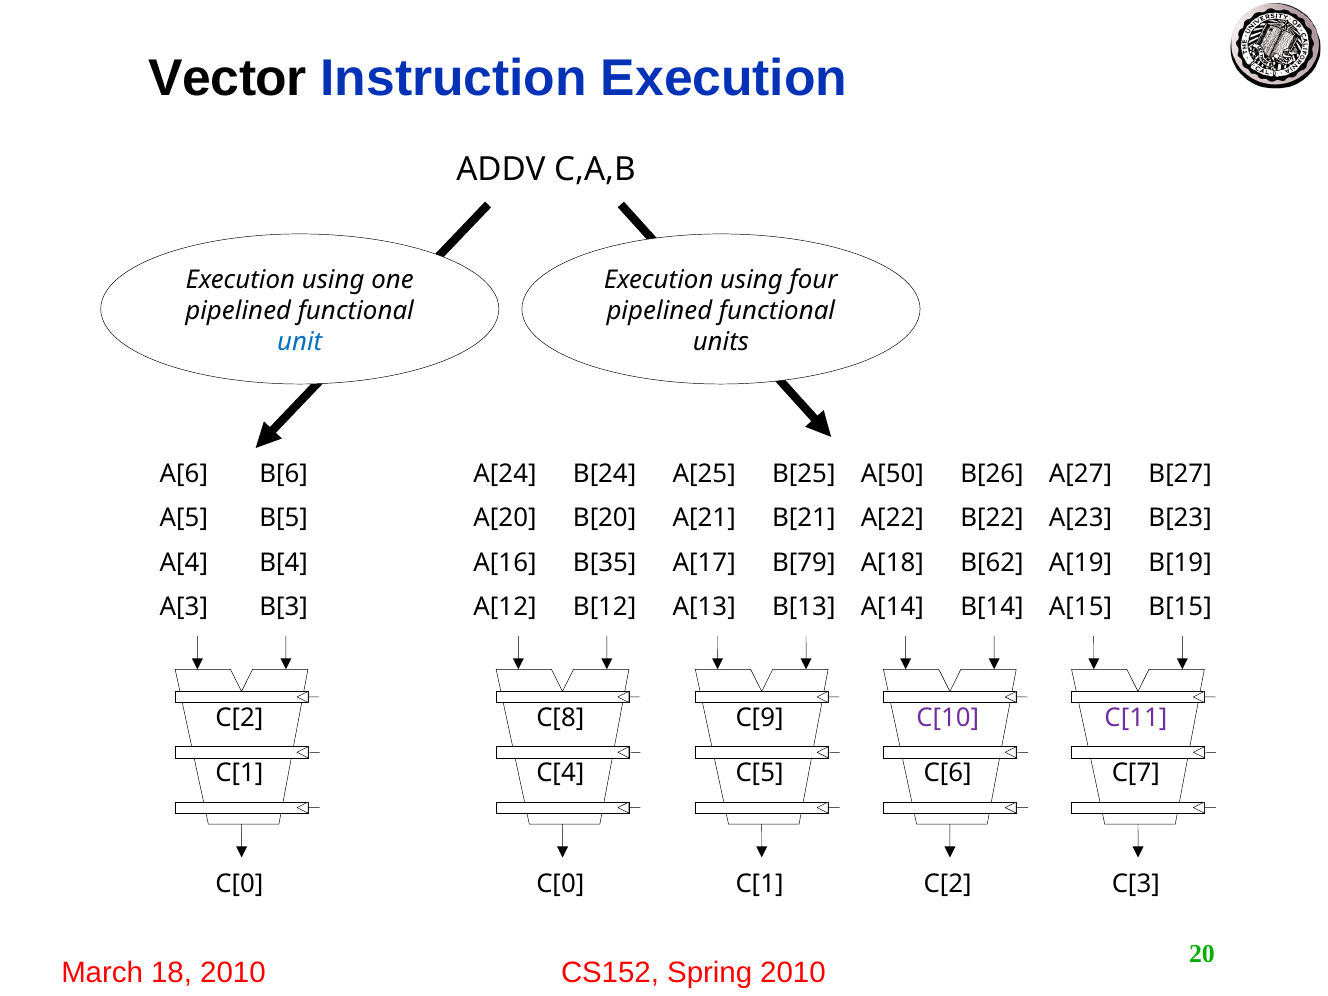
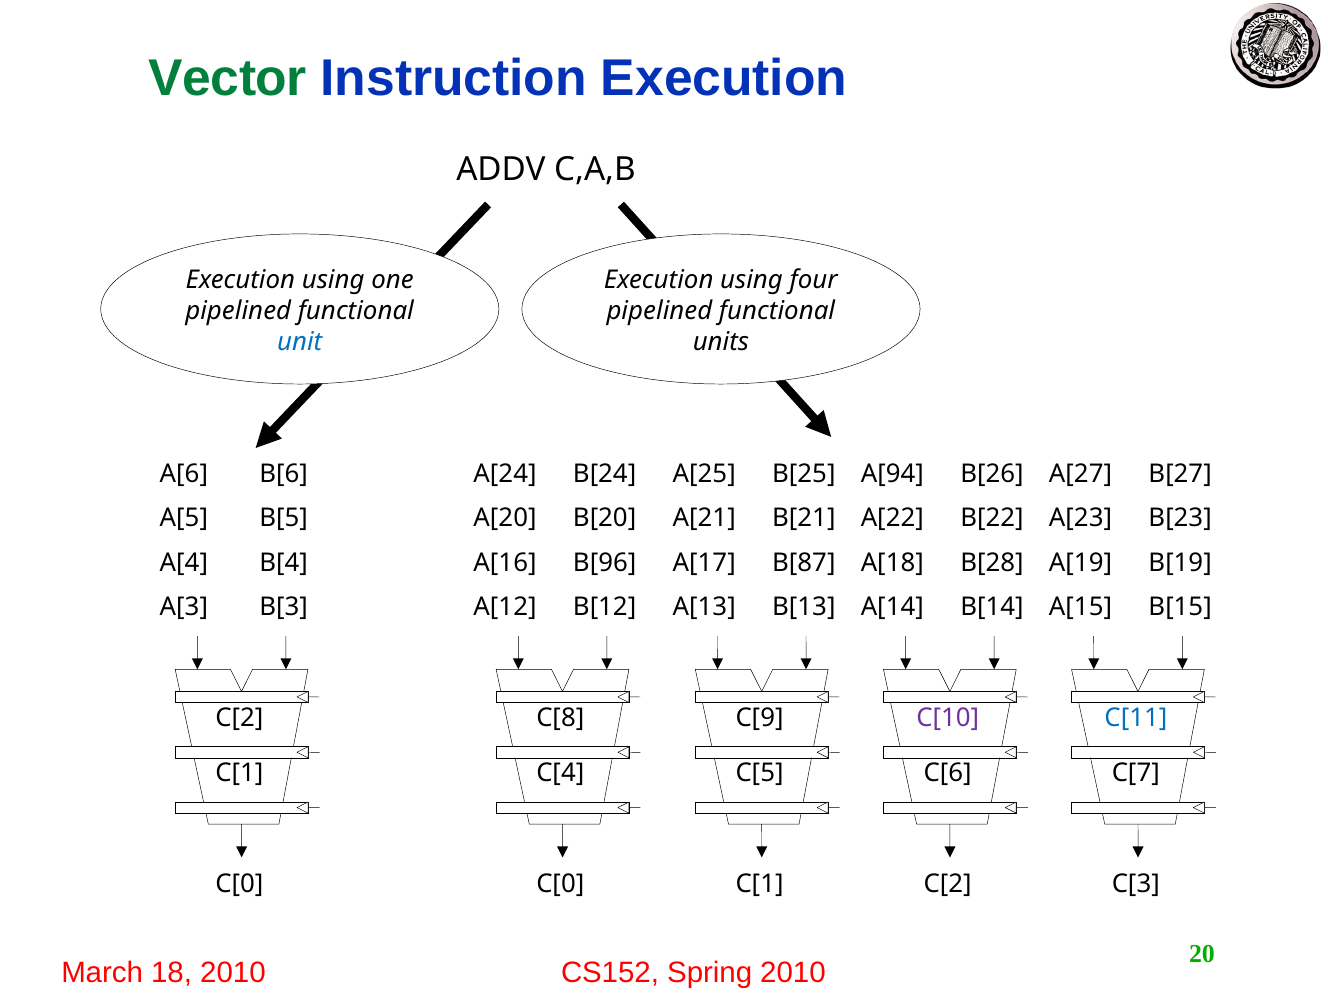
Vector colour: black -> green (228, 78)
A[50: A[50 -> A[94 (892, 474)
B[35: B[35 -> B[96 (605, 563)
B[79: B[79 -> B[87 (804, 563)
B[62: B[62 -> B[28 (992, 563)
C[11 colour: purple -> blue (1136, 718)
